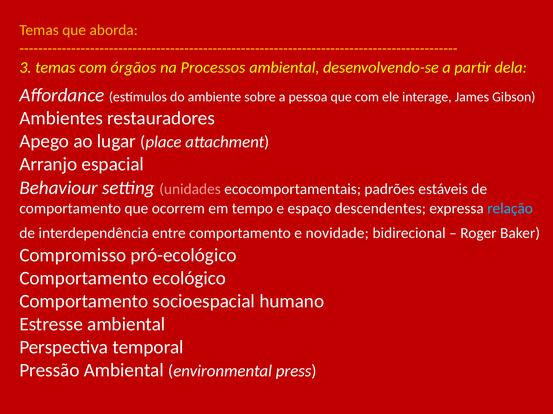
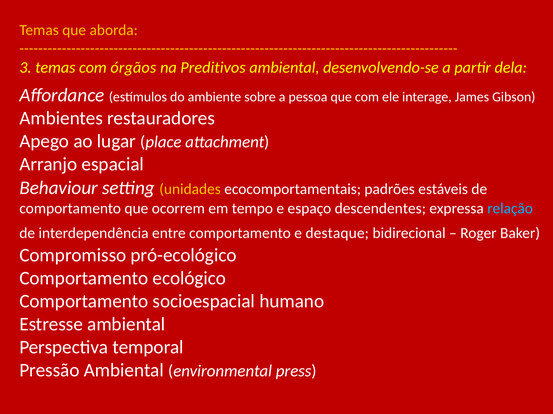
Processos: Processos -> Preditivos (213, 68)
unidades colour: pink -> yellow (190, 190)
novidade: novidade -> destaque (337, 233)
